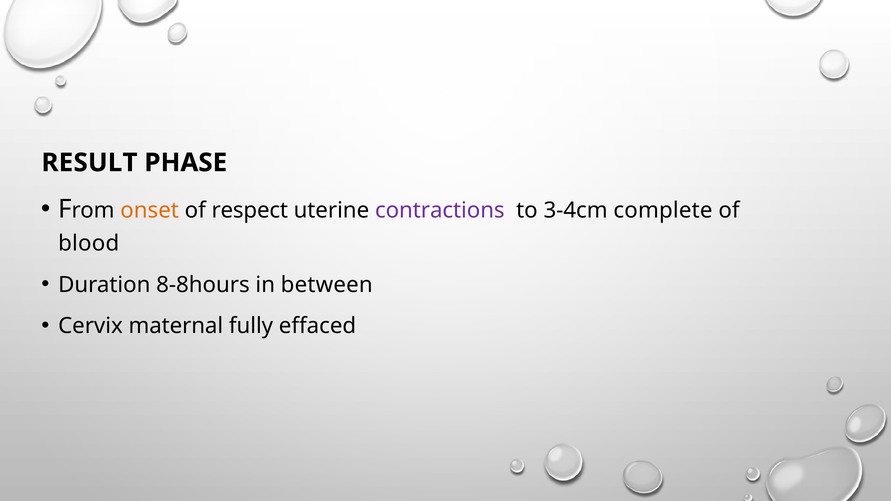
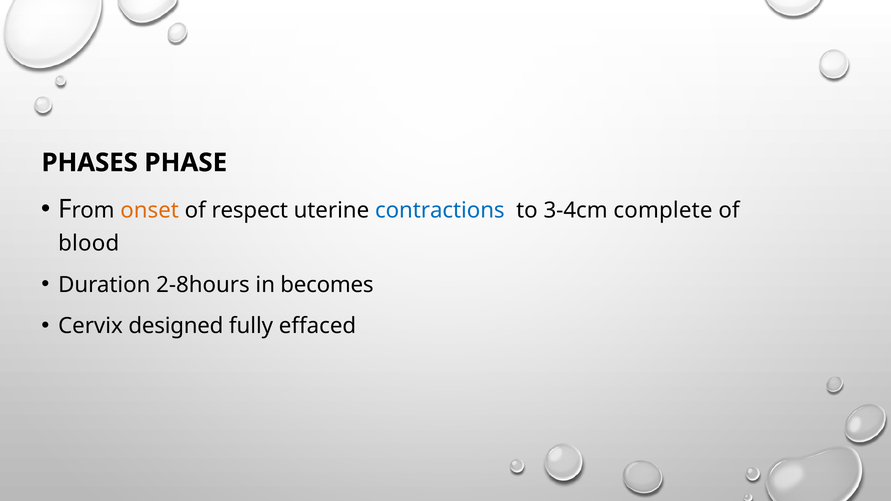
RESULT: RESULT -> PHASES (90, 163)
contractions colour: purple -> blue (440, 211)
8-8hours: 8-8hours -> 2-8hours (203, 285)
between: between -> becomes (327, 285)
maternal: maternal -> designed (176, 326)
